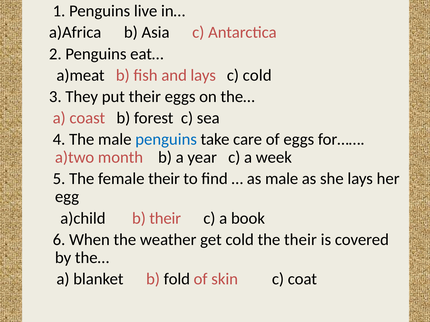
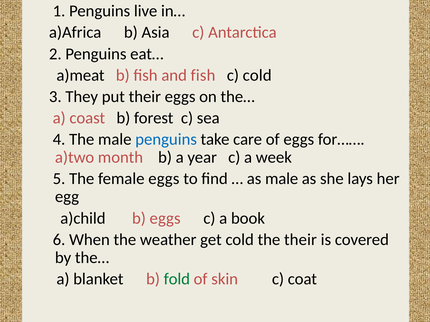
and lays: lays -> fish (203, 75)
female their: their -> eggs (164, 179)
b their: their -> eggs (165, 219)
fold colour: black -> green (177, 279)
